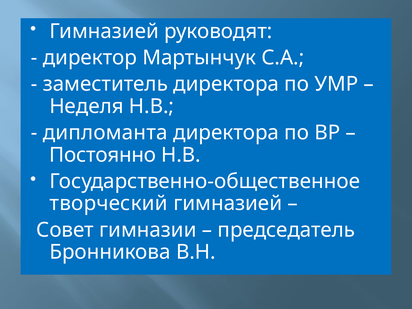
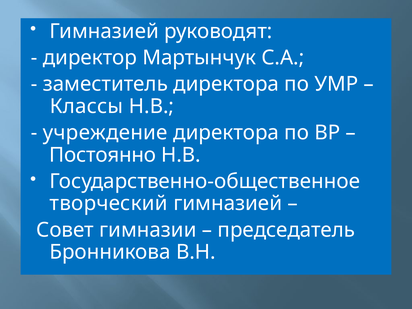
Неделя: Неделя -> Классы (86, 106)
дипломанта: дипломанта -> учреждение (105, 133)
